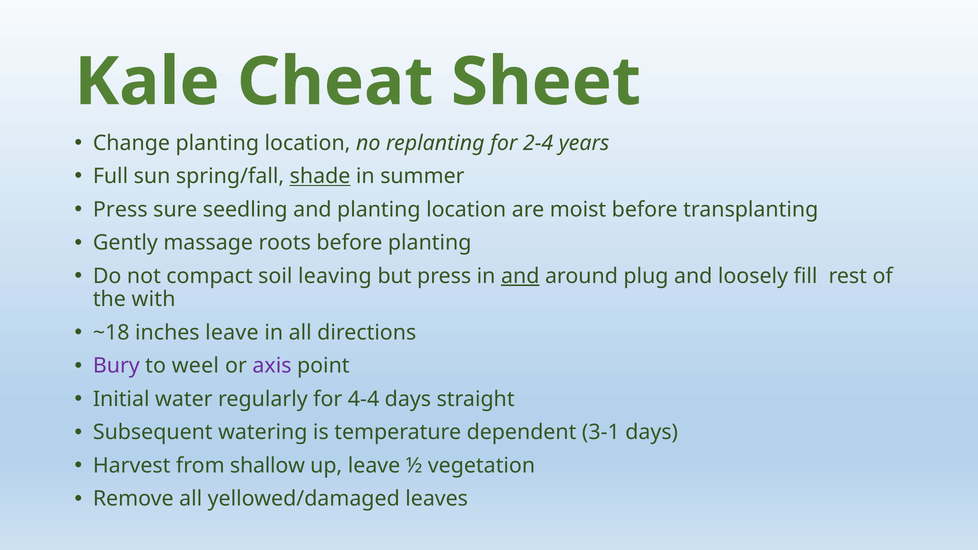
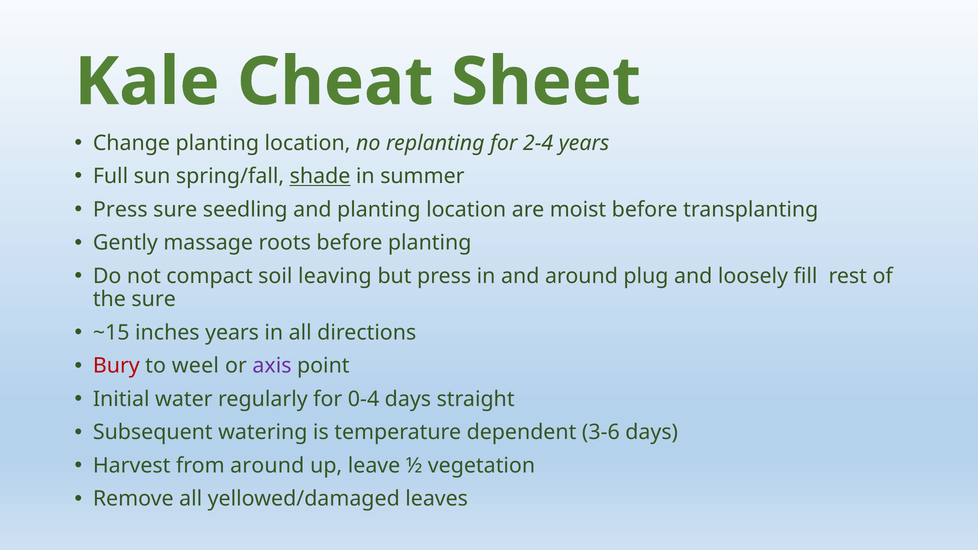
and underline: present -> none (520, 276)
the with: with -> sure (154, 299)
~18: ~18 -> ~15 (111, 333)
inches leave: leave -> years (232, 333)
Bury colour: purple -> red (116, 366)
4-4: 4-4 -> 0-4 (364, 399)
3-1: 3-1 -> 3-6 (601, 432)
from shallow: shallow -> around (267, 466)
